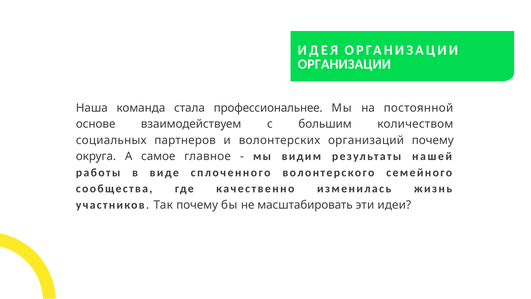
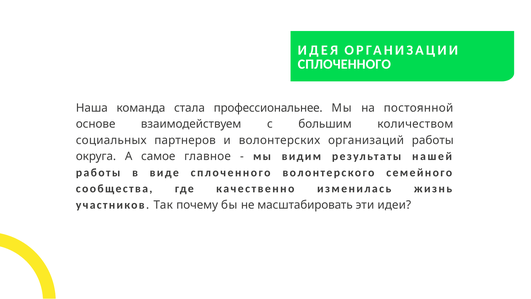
ОРГАНИЗАЦИИ: ОРГАНИЗАЦИИ -> СПЛОЧЕННОГО (344, 64)
организаций почему: почему -> работы (433, 140)
